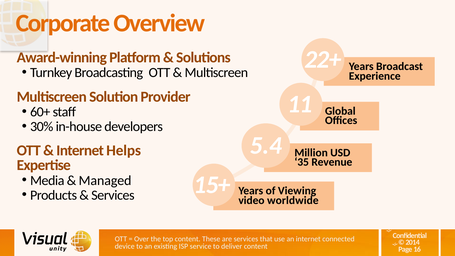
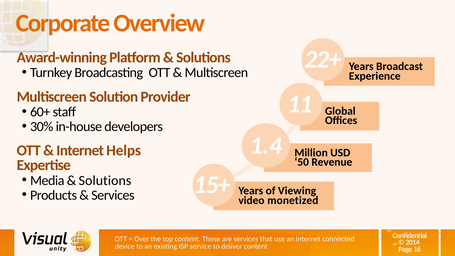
5.4: 5.4 -> 1.4 (266, 145)
35: 35 -> 50 (302, 162)
Managed: Managed -> Solutions (105, 180)
worldwide: worldwide -> monetized (293, 200)
